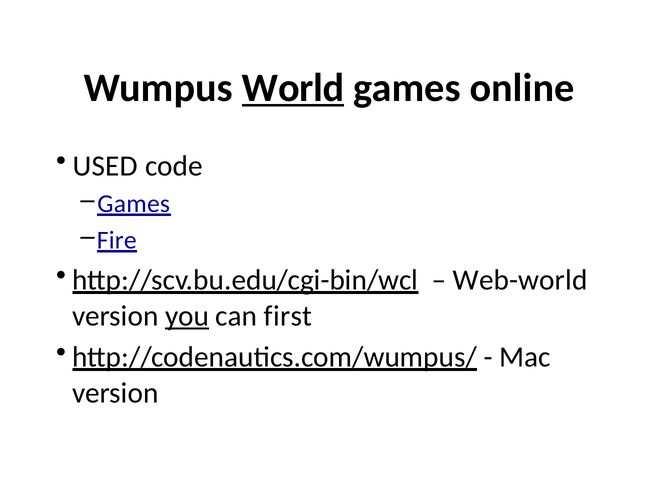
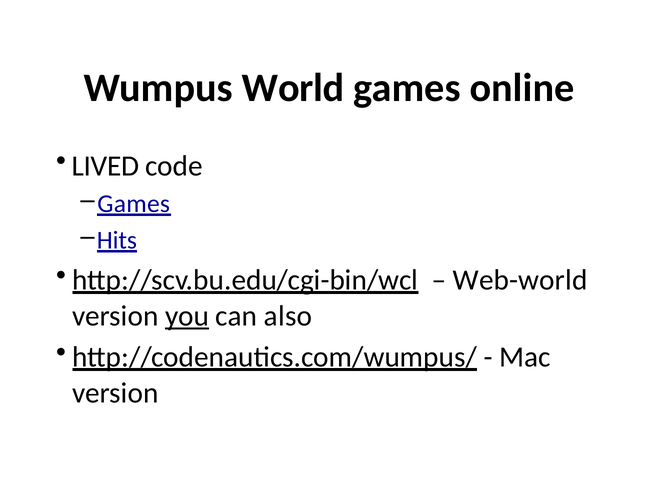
World underline: present -> none (293, 88)
USED: USED -> LIVED (106, 166)
Fire: Fire -> Hits (117, 240)
first: first -> also (288, 315)
